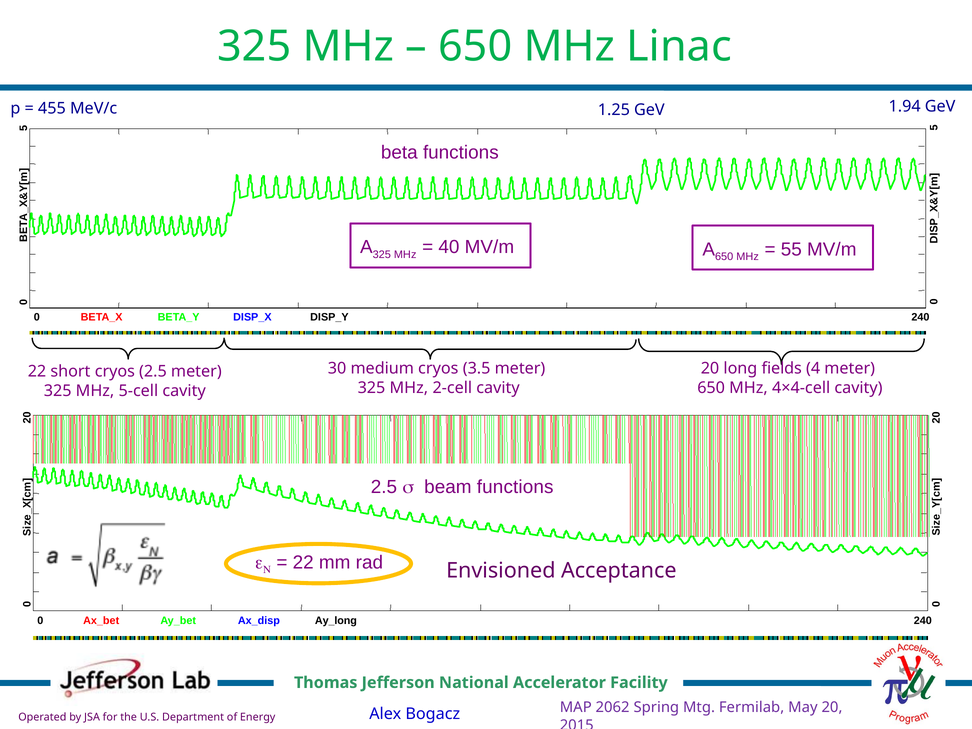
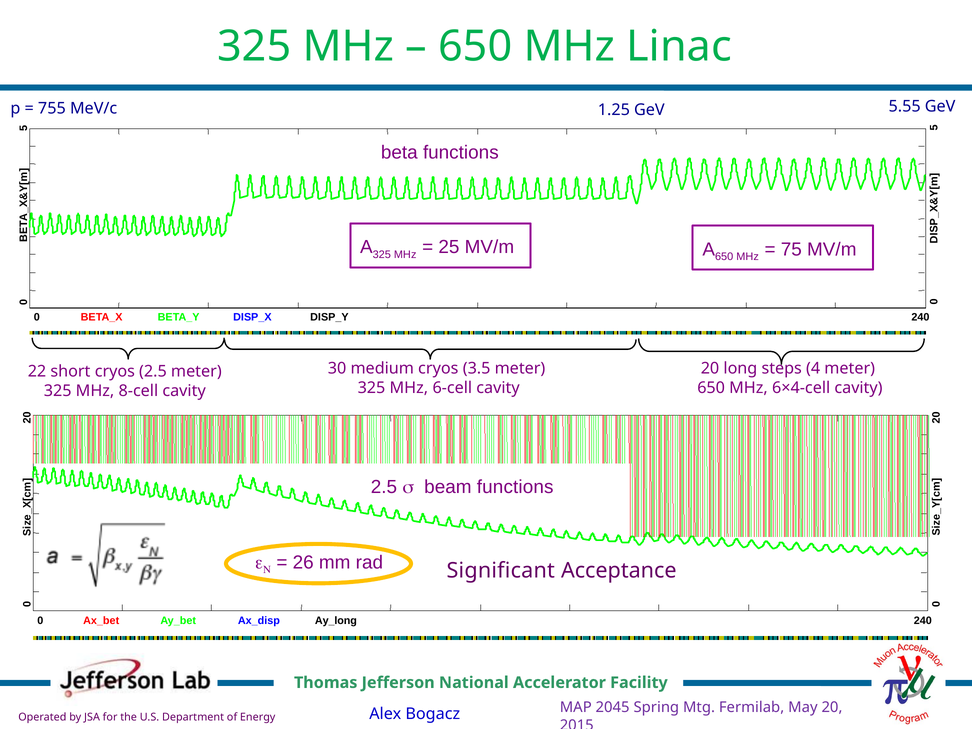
455: 455 -> 755 (52, 109)
1.94: 1.94 -> 5.55 (905, 106)
40: 40 -> 25 (449, 247)
55: 55 -> 75 (791, 249)
fields: fields -> steps (782, 369)
2-cell: 2-cell -> 6-cell (452, 388)
4×4-cell: 4×4-cell -> 6×4-cell (801, 388)
5-cell: 5-cell -> 8-cell (138, 391)
22: 22 -> 26 (303, 562)
Envisioned: Envisioned -> Significant (501, 571)
2062: 2062 -> 2045 (613, 708)
